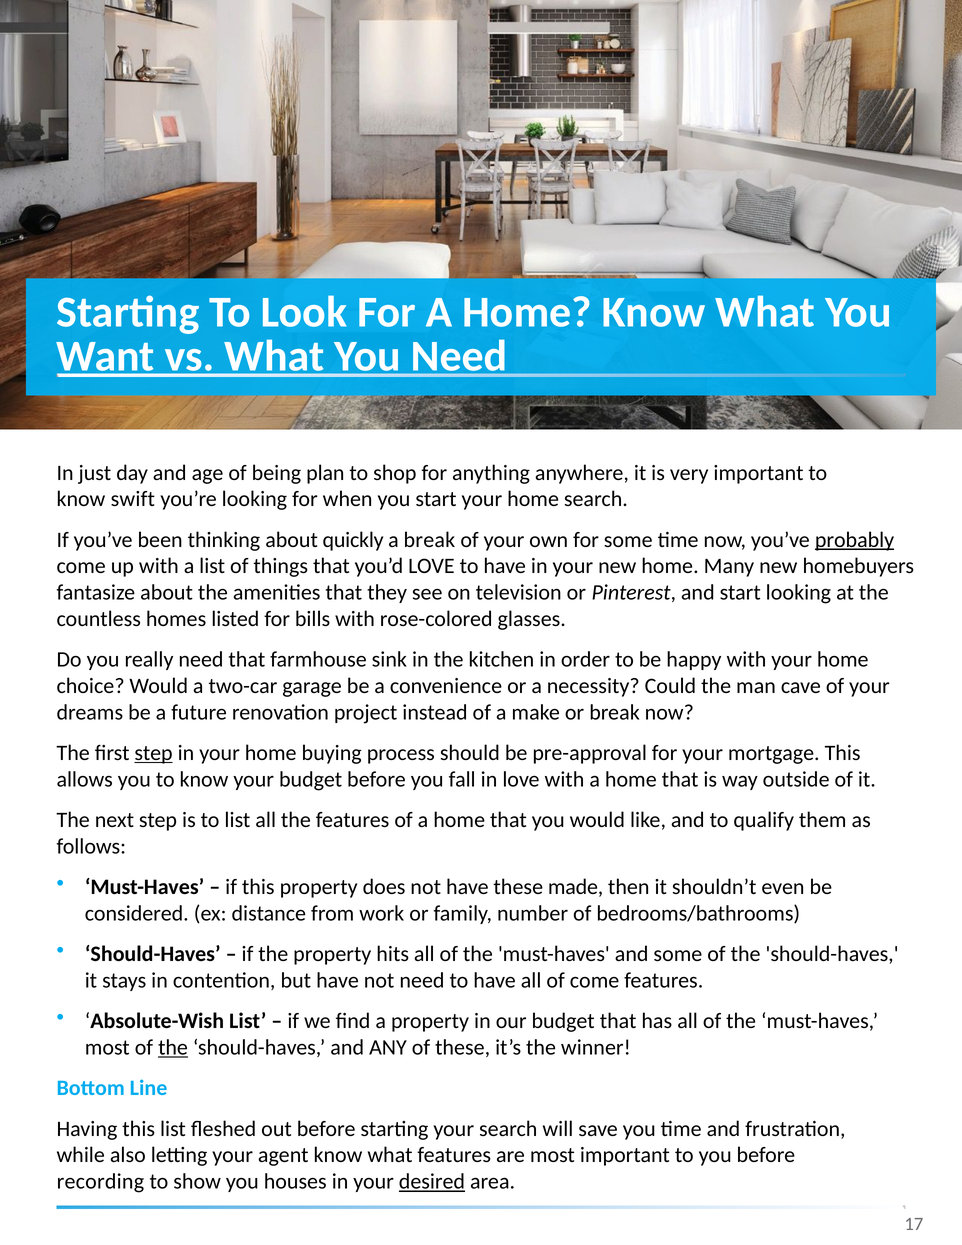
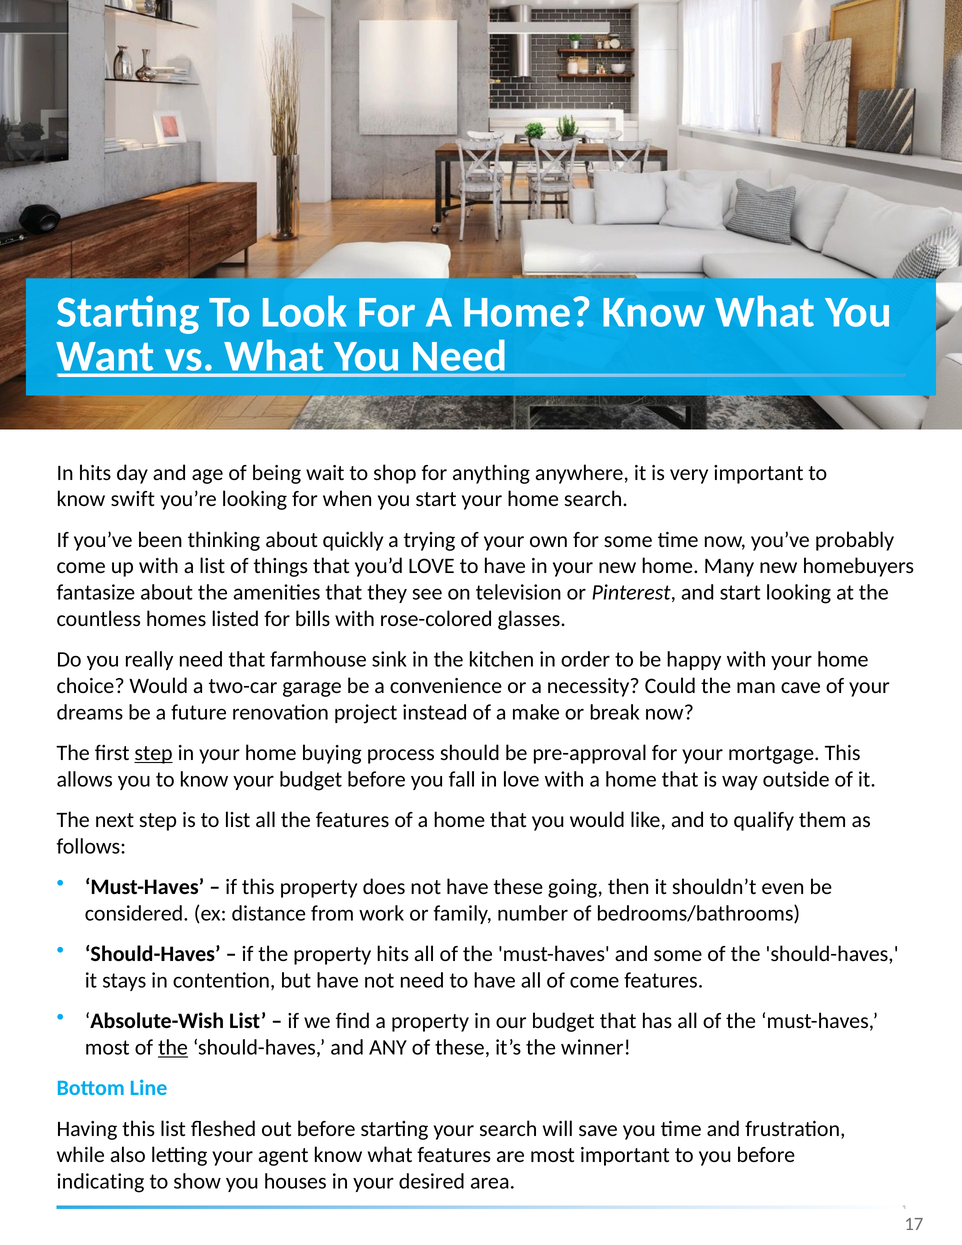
In just: just -> hits (95, 473)
plan: plan -> wait (325, 473)
a break: break -> trying (430, 540)
probably underline: present -> none (855, 540)
made: made -> going (575, 887)
recording: recording -> indicating (100, 1182)
desired underline: present -> none (432, 1182)
